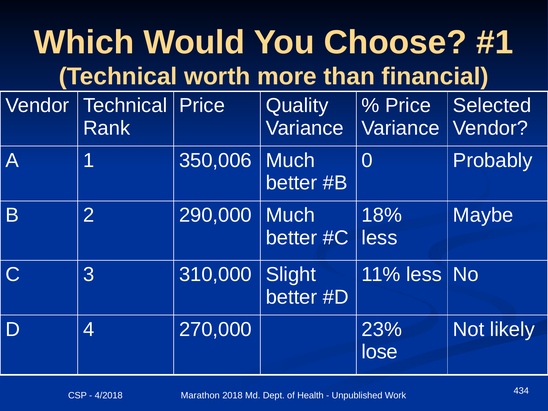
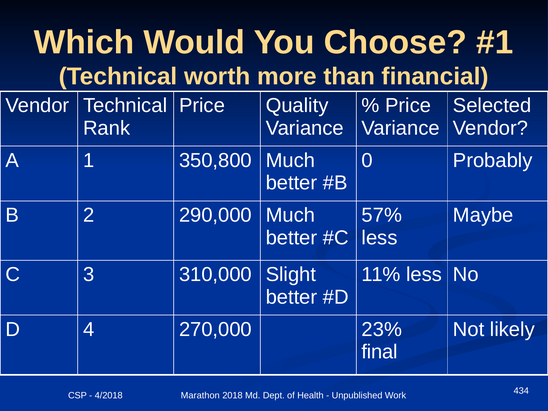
350,006: 350,006 -> 350,800 (215, 160)
18%: 18% -> 57% (382, 215)
lose: lose -> final (380, 352)
